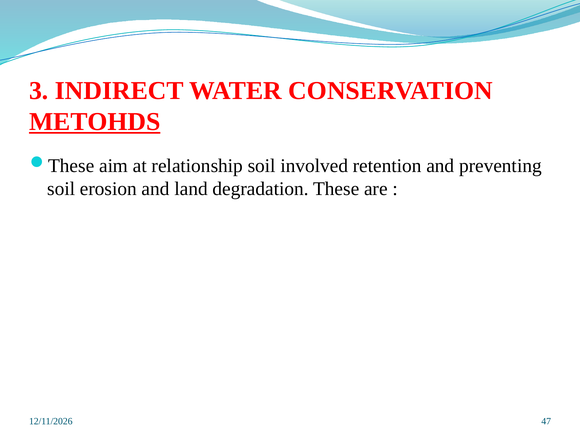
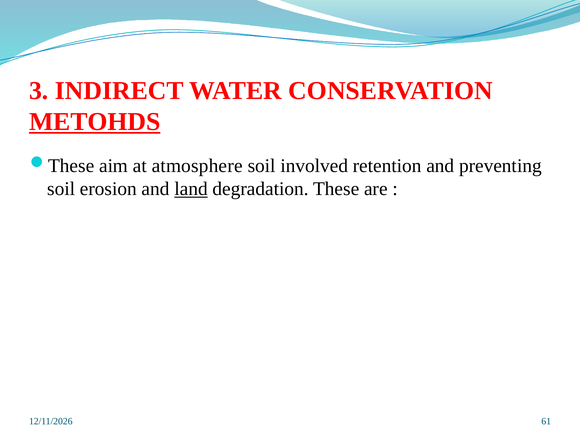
relationship: relationship -> atmosphere (197, 166)
land underline: none -> present (191, 189)
47: 47 -> 61 (546, 421)
